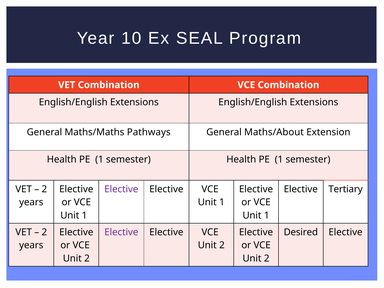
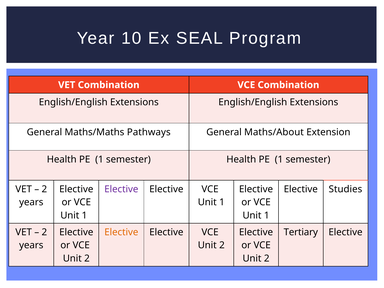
Tertiary: Tertiary -> Studies (345, 189)
Elective colour: purple -> orange (121, 232)
Desired: Desired -> Tertiary (301, 232)
